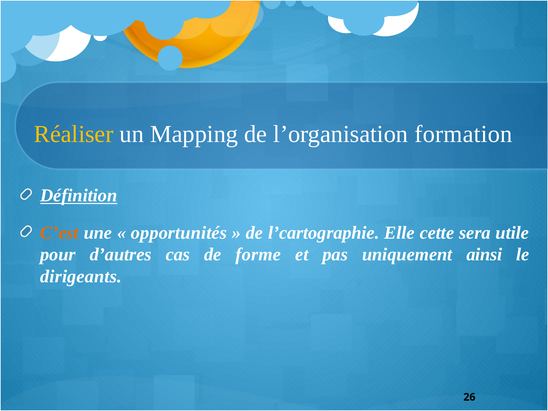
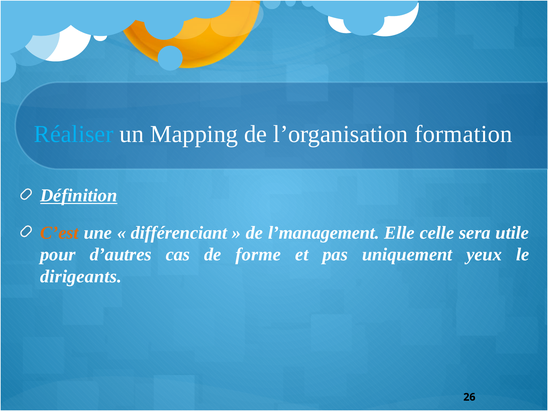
Réaliser colour: yellow -> light blue (74, 134)
opportunités: opportunités -> différenciant (179, 233)
l’cartographie: l’cartographie -> l’management (324, 233)
cette: cette -> celle (437, 233)
ainsi: ainsi -> yeux (484, 255)
